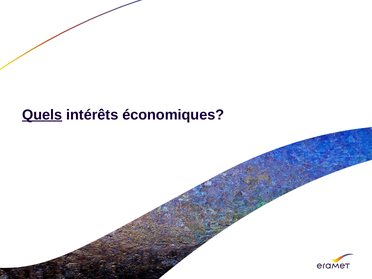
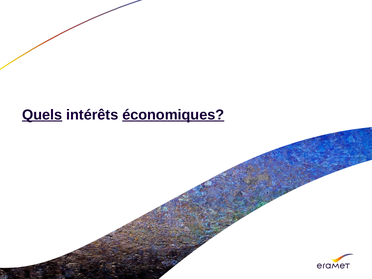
économiques underline: none -> present (173, 115)
